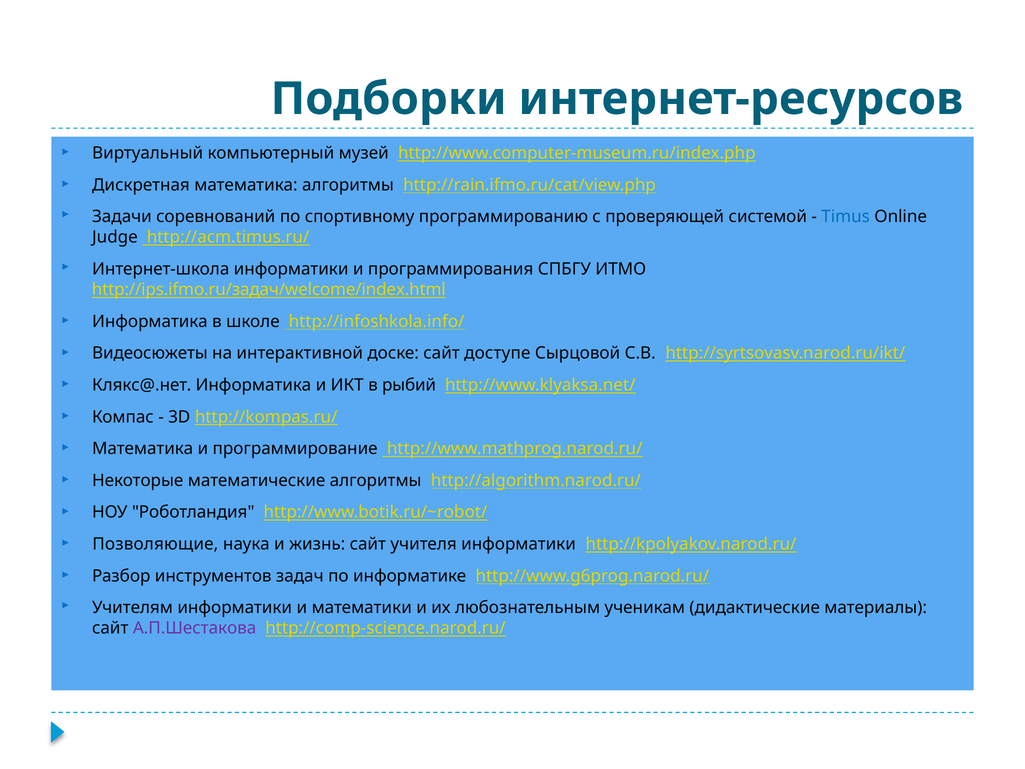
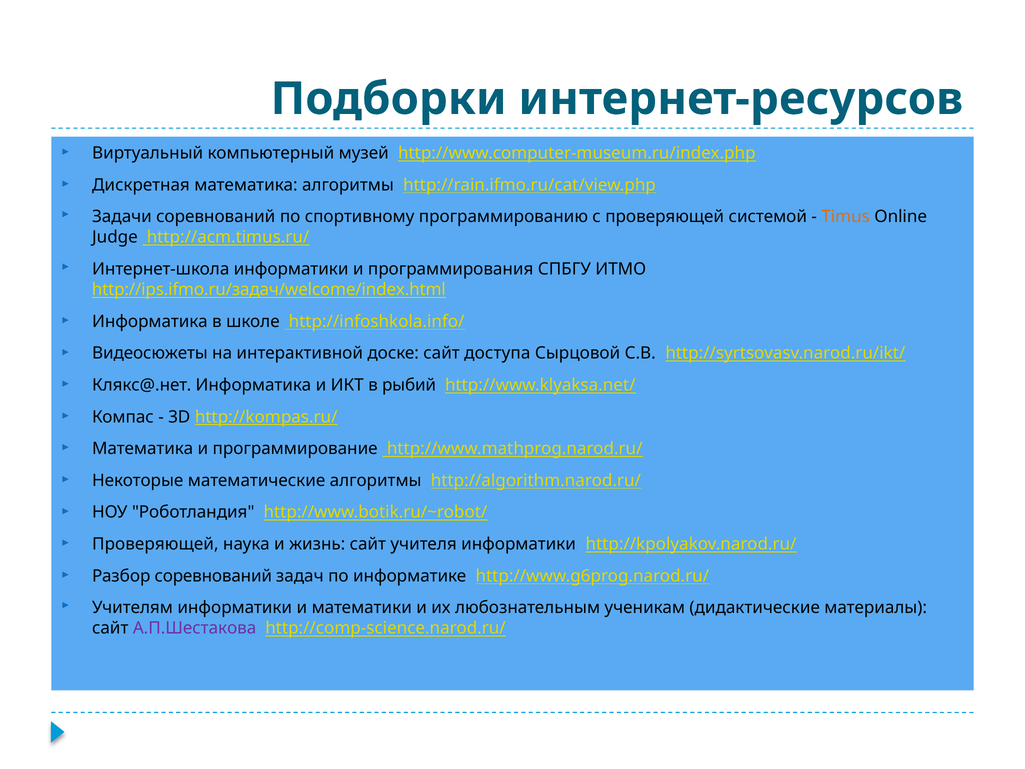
Timus colour: blue -> orange (846, 217)
доступе: доступе -> доступа (497, 353)
Позволяющие: Позволяющие -> Проверяющей (155, 544)
Разбор инструментов: инструментов -> соревнований (213, 576)
